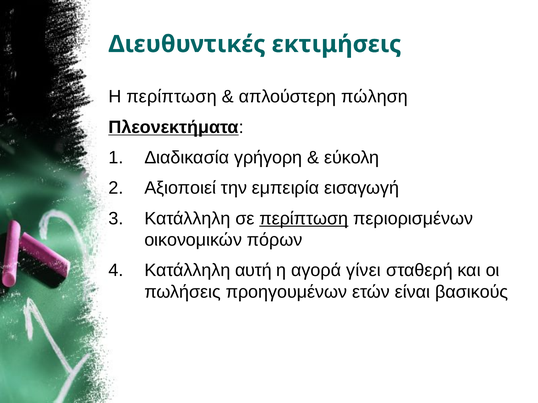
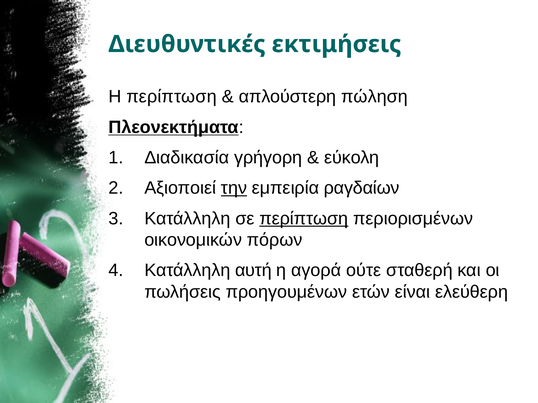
την underline: none -> present (234, 188)
εισαγωγή: εισαγωγή -> ραγδαίων (362, 188)
γίνει: γίνει -> ούτε (364, 271)
βασικούς: βασικούς -> ελεύθερη (472, 292)
